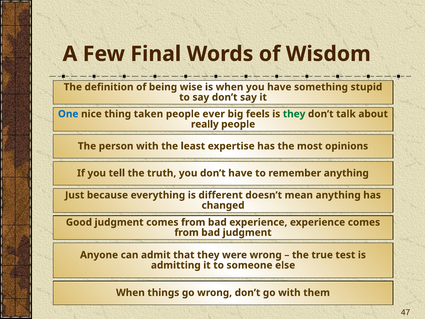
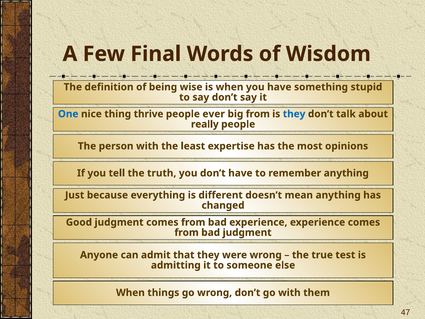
taken: taken -> thrive (149, 114)
big feels: feels -> from (258, 114)
they colour: green -> blue (294, 114)
